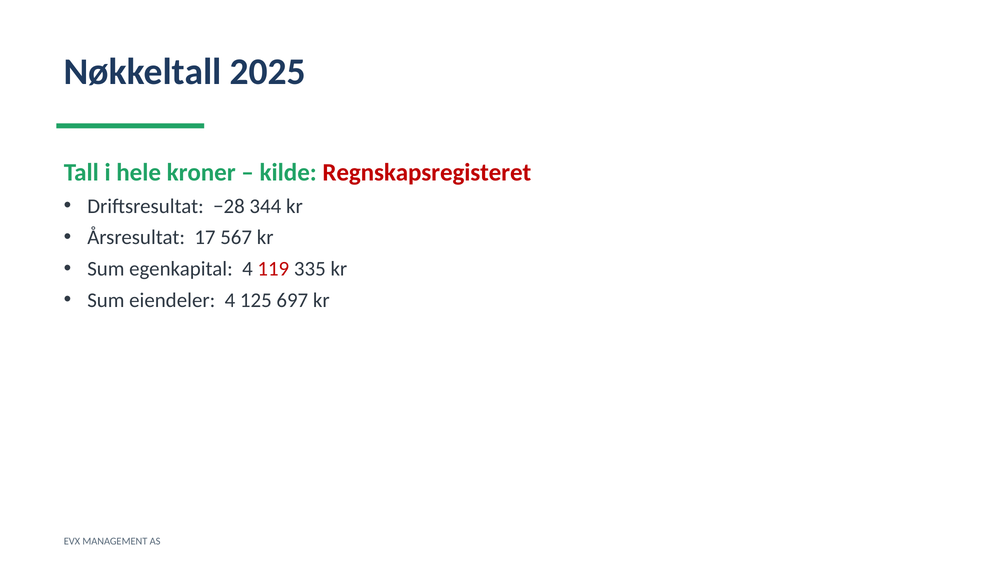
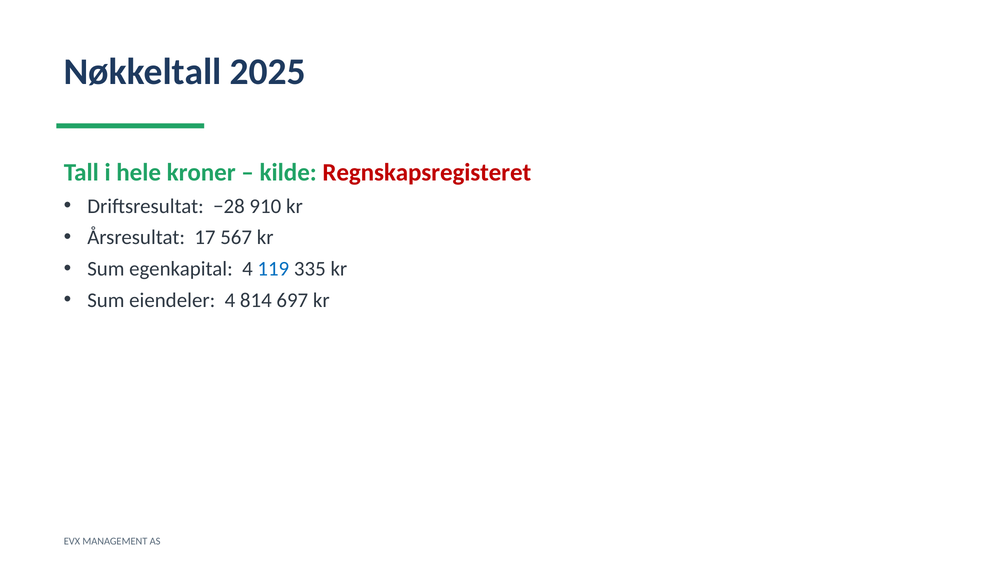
344: 344 -> 910 (265, 206)
119 colour: red -> blue (273, 269)
125: 125 -> 814 (256, 300)
